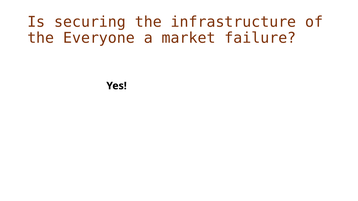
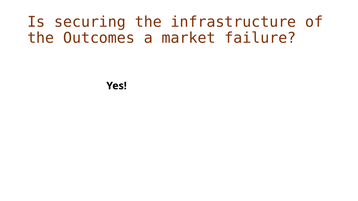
Everyone: Everyone -> Outcomes (99, 38)
